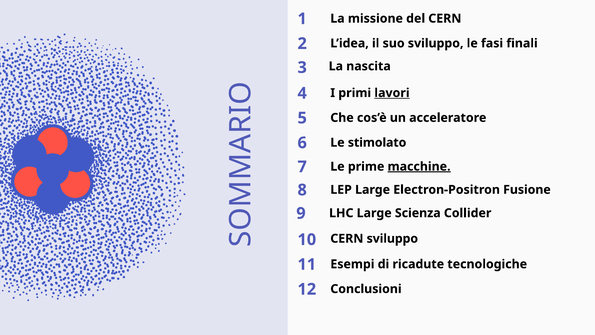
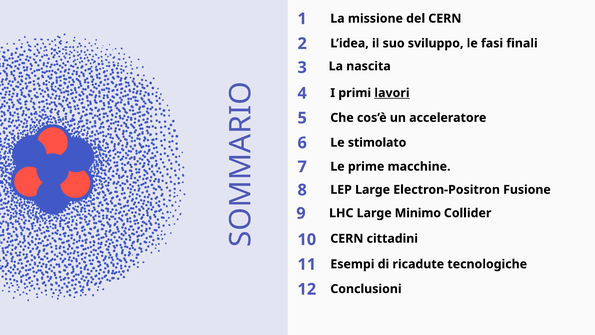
macchine underline: present -> none (419, 166)
Scienza: Scienza -> Minimo (418, 213)
CERN sviluppo: sviluppo -> cittadini (392, 238)
